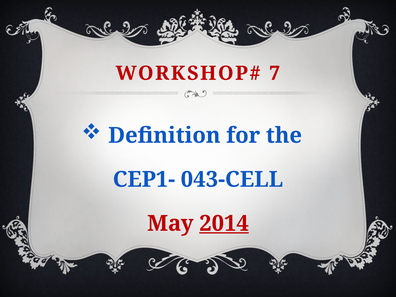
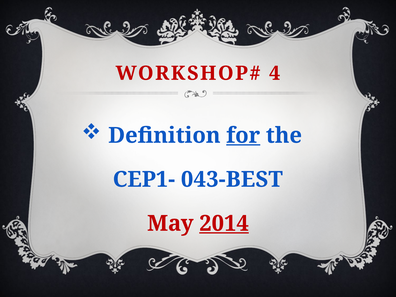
7: 7 -> 4 (275, 73)
for underline: none -> present (243, 136)
043-CELL: 043-CELL -> 043-BEST (232, 179)
